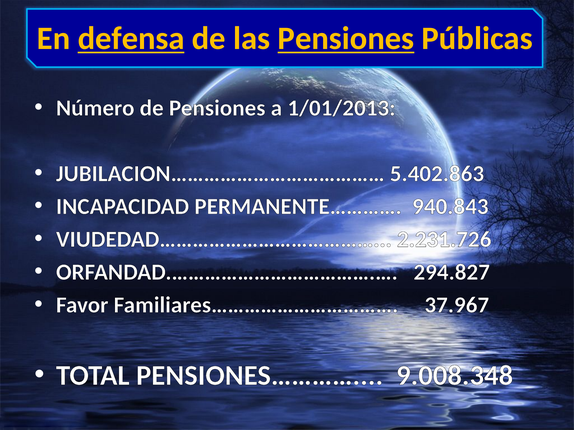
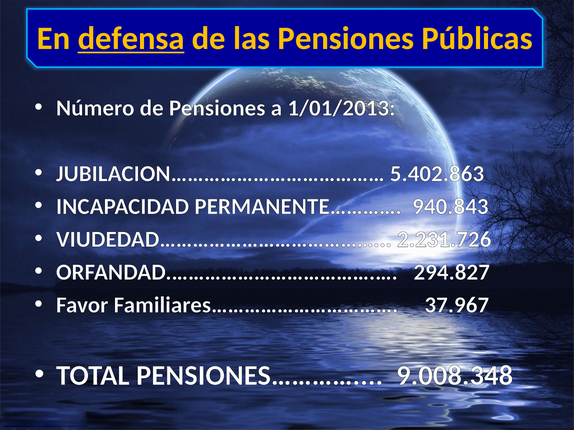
Pensiones underline: present -> none (346, 39)
